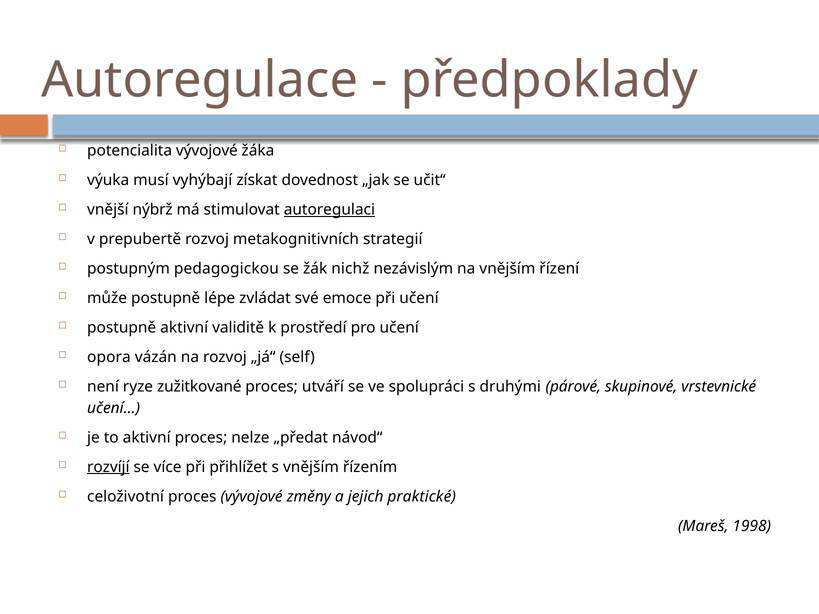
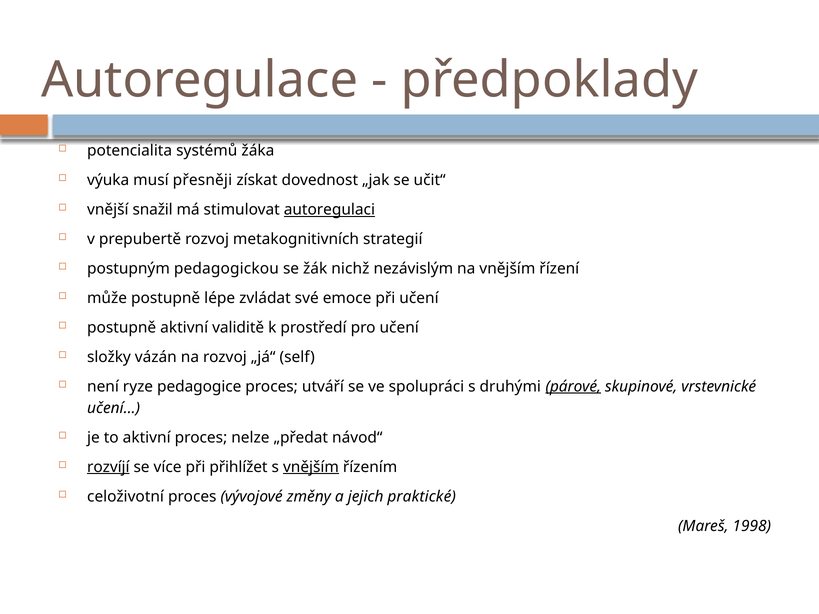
potencialita vývojové: vývojové -> systémů (207, 151)
vyhýbají: vyhýbají -> přesněji (202, 180)
nýbrž: nýbrž -> snažil (153, 210)
opora: opora -> složky (109, 357)
zužitkované: zužitkované -> pedagogice (199, 387)
párové underline: none -> present (573, 387)
vnějším underline: none -> present (311, 467)
